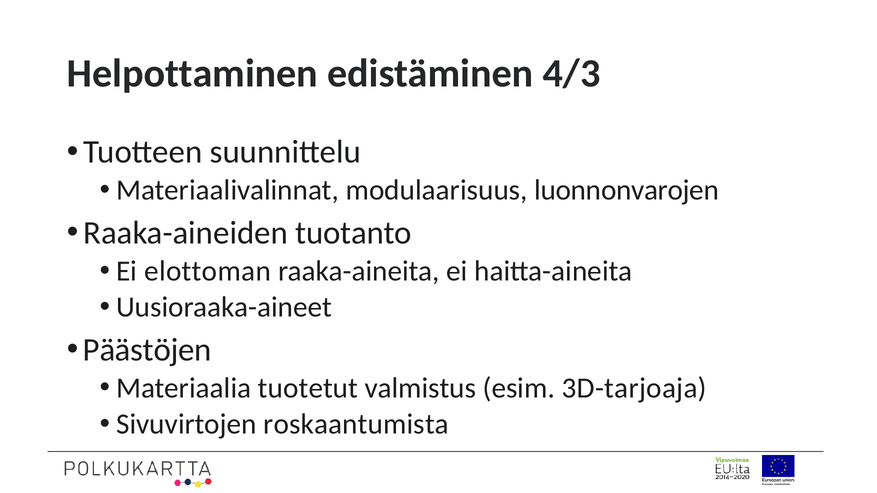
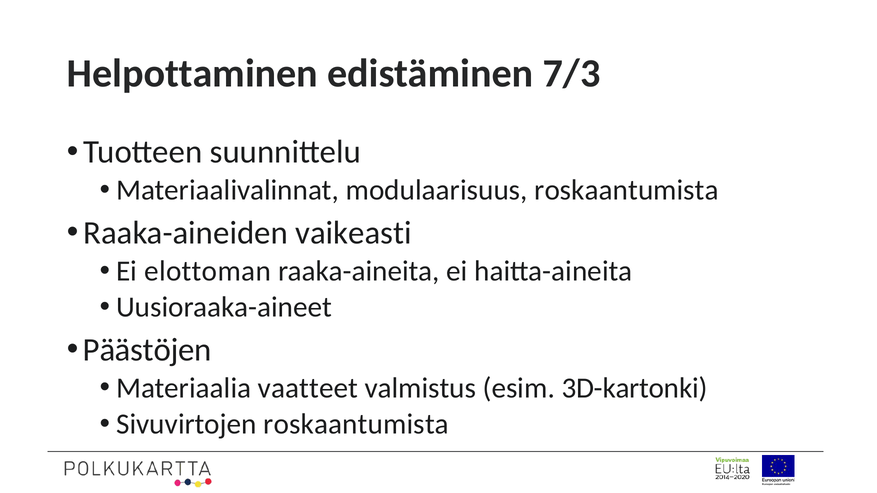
4/3: 4/3 -> 7/3 (572, 74)
modulaarisuus luonnonvarojen: luonnonvarojen -> roskaantumista (627, 190)
tuotanto: tuotanto -> vaikeasti (353, 233)
tuotetut: tuotetut -> vaatteet (308, 388)
3D-tarjoaja: 3D-tarjoaja -> 3D-kartonki (635, 388)
